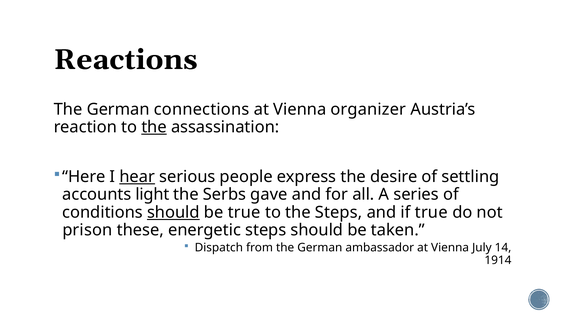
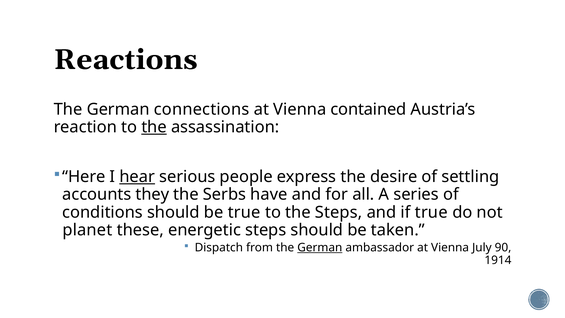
organizer: organizer -> contained (368, 109)
light: light -> they (152, 194)
gave: gave -> have (269, 194)
should underline: present -> none (173, 212)
prison: prison -> planet (87, 230)
German underline: none -> present (320, 248)
14: 14 -> 90 (503, 248)
